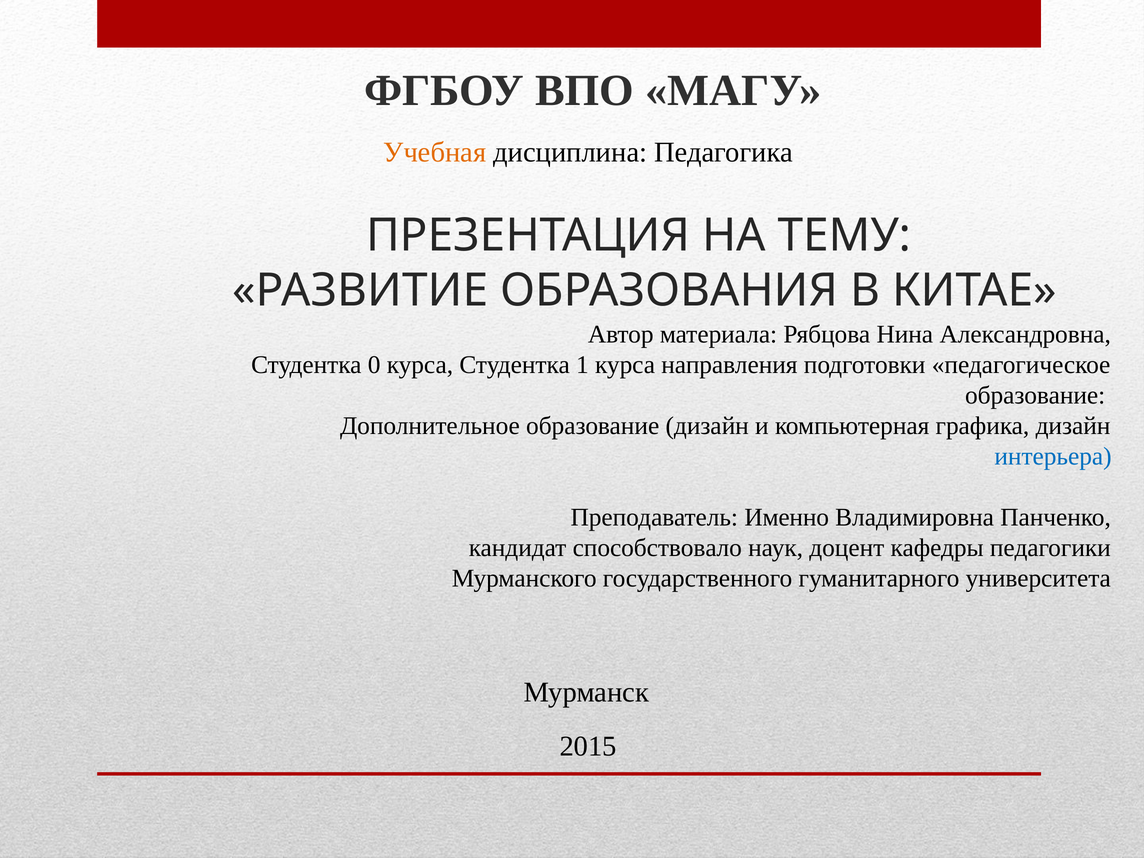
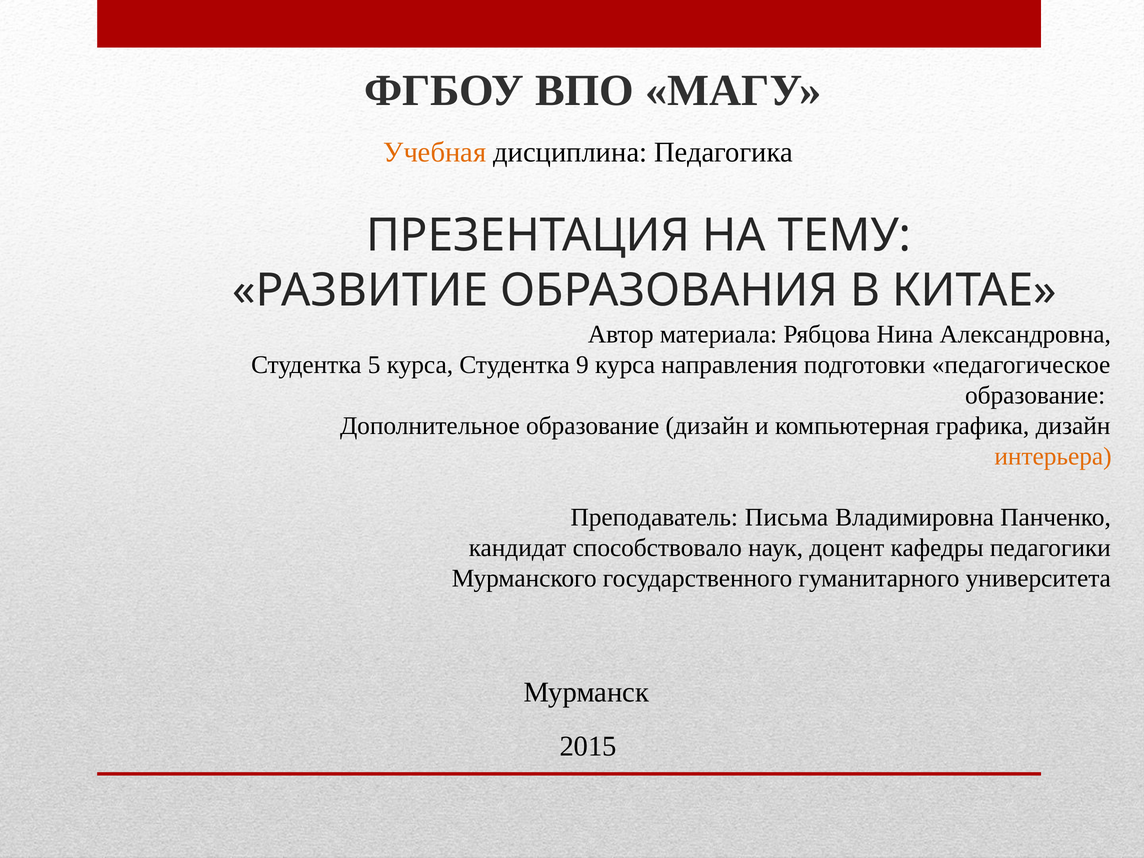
0: 0 -> 5 (374, 365)
1: 1 -> 9 (582, 365)
интерьера colour: blue -> orange (1053, 456)
Именно: Именно -> Письма (786, 517)
